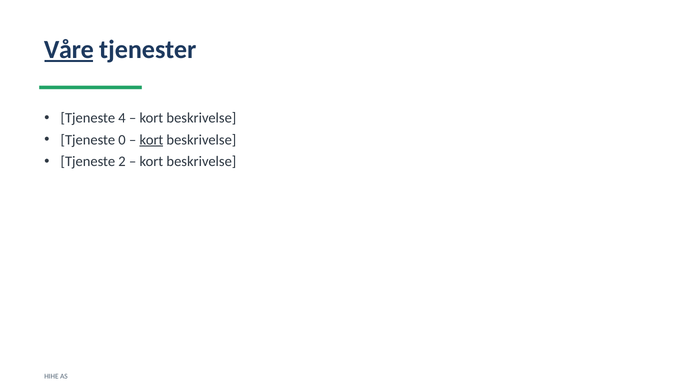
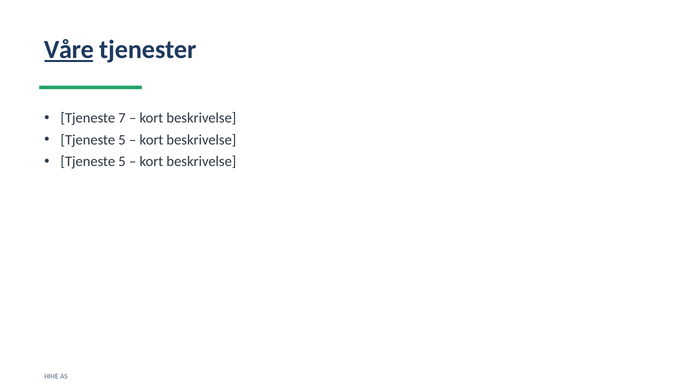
4: 4 -> 7 (122, 118)
0: 0 -> 5 (122, 140)
kort underline: present -> none (151, 140)
2: 2 -> 5 (122, 161)
